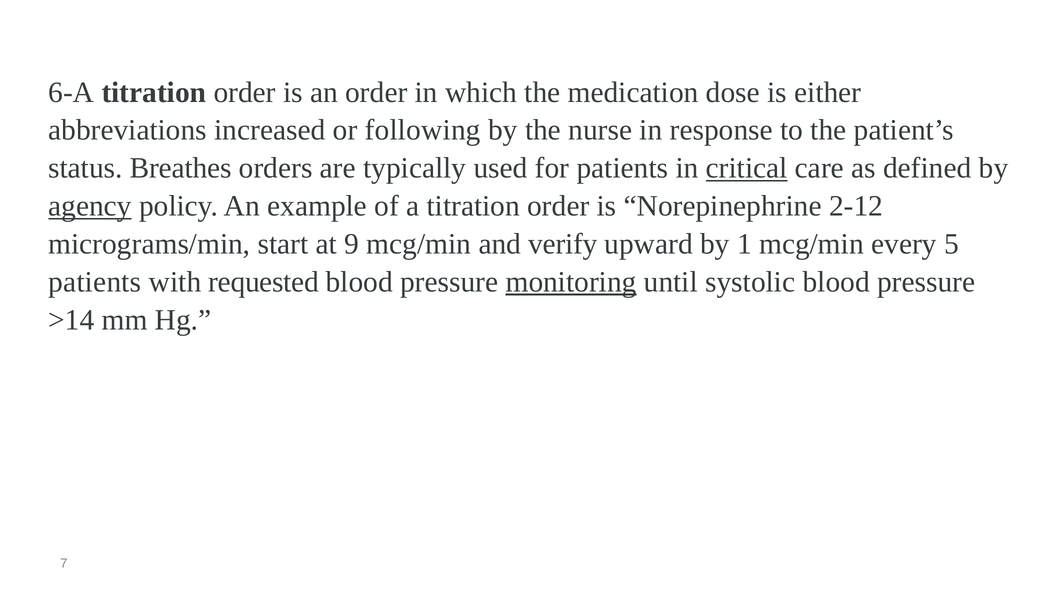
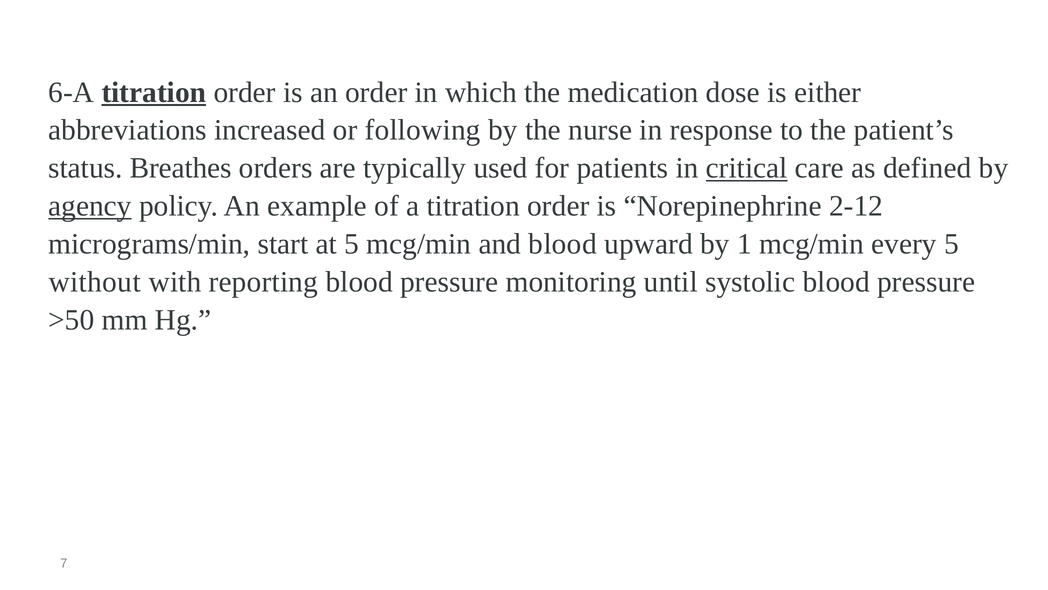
titration underline: none -> present (154, 92)
at 9: 9 -> 5 (352, 244)
and verify: verify -> blood (563, 244)
patients: patients -> without (95, 282)
requested: requested -> reporting (263, 282)
monitoring underline: present -> none (571, 282)
>14: >14 -> >50 (71, 320)
